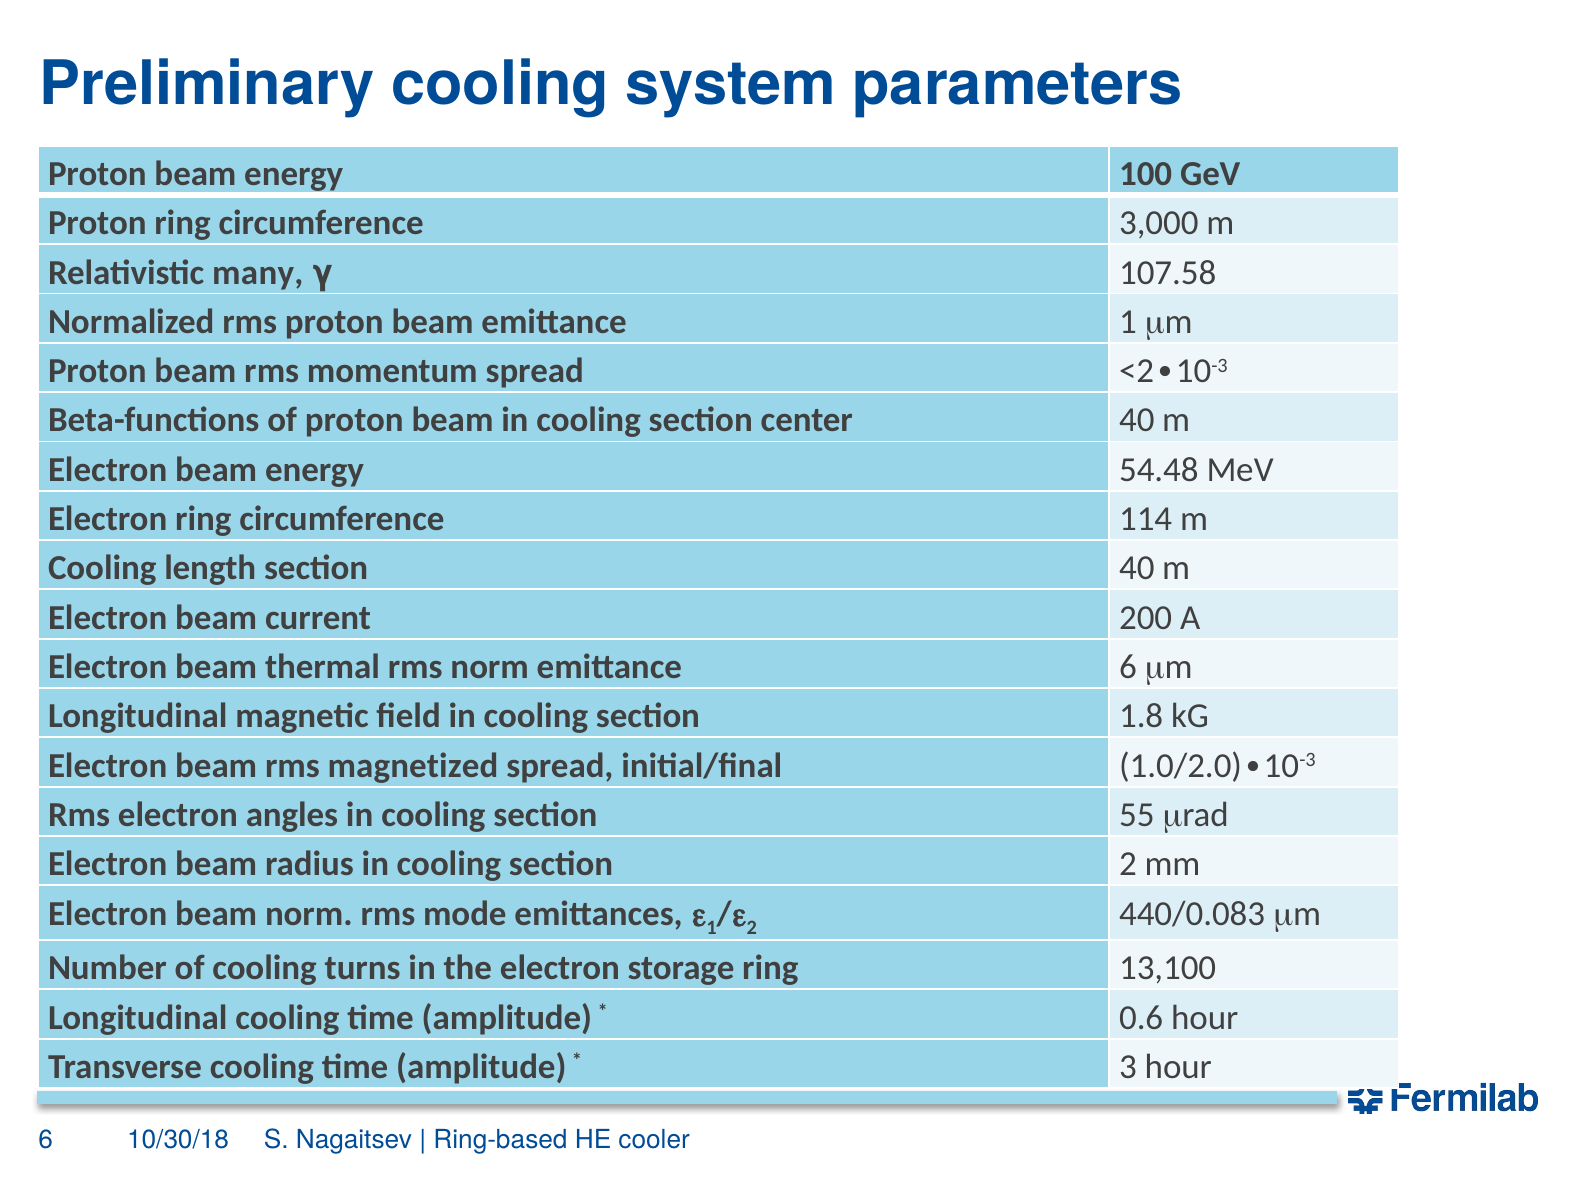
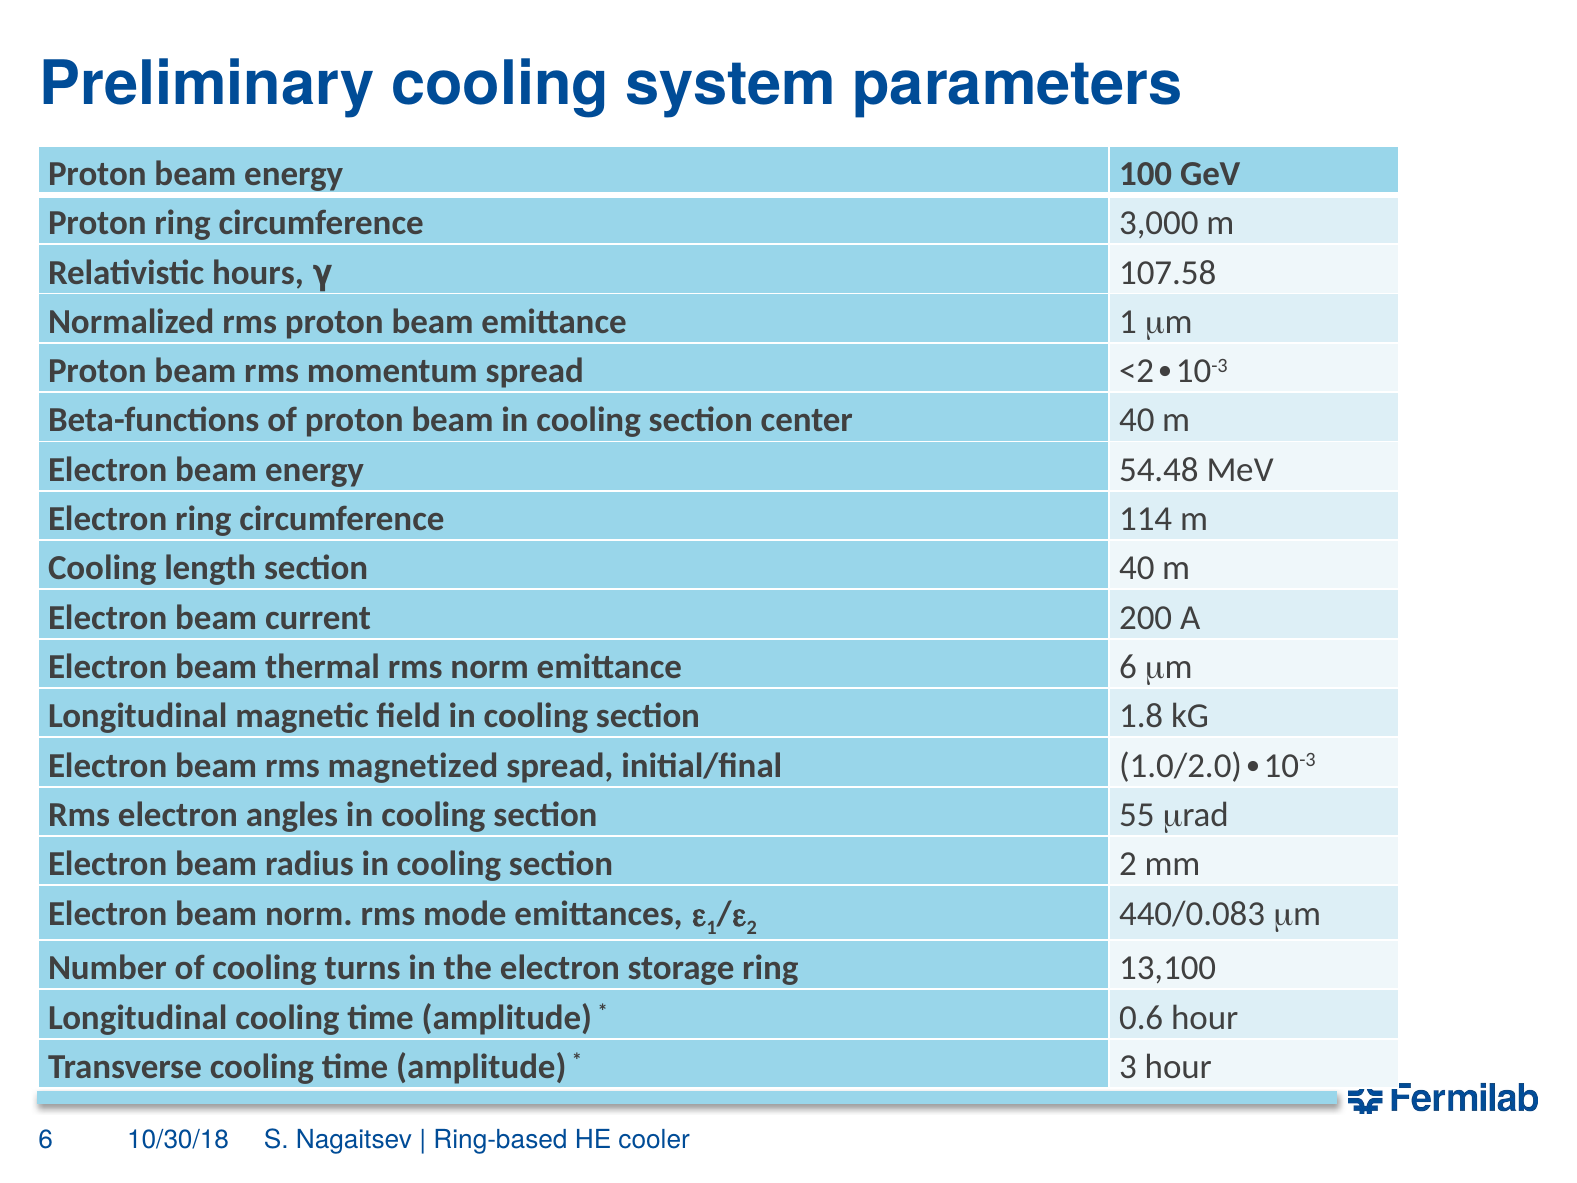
many: many -> hours (258, 272)
